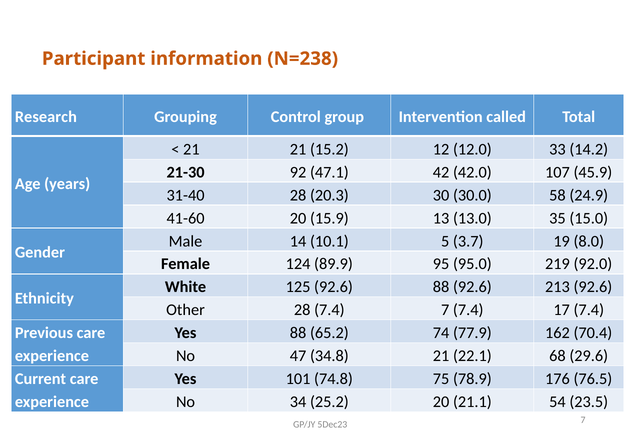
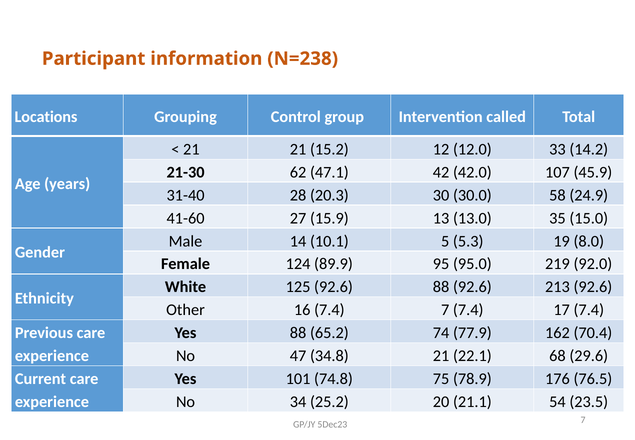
Research: Research -> Locations (46, 117)
92: 92 -> 62 (298, 172)
41-60 20: 20 -> 27 (298, 218)
3.7: 3.7 -> 5.3 (468, 241)
Other 28: 28 -> 16 (302, 310)
